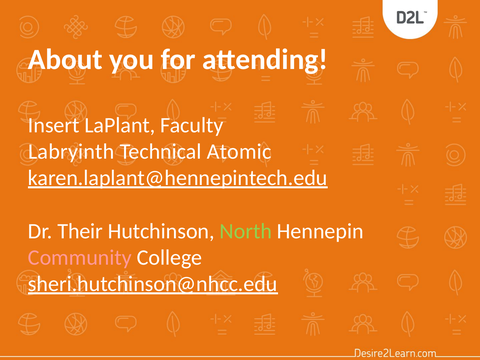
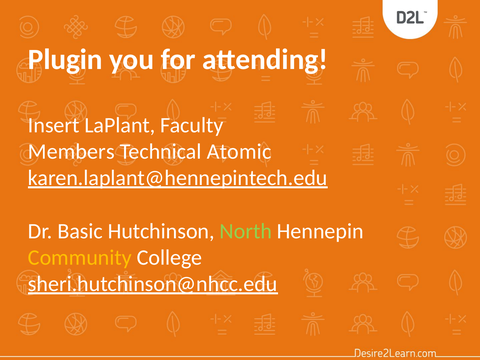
About: About -> Plugin (65, 60)
Labryinth: Labryinth -> Members (71, 152)
Their: Their -> Basic (80, 231)
Community colour: pink -> yellow (80, 258)
